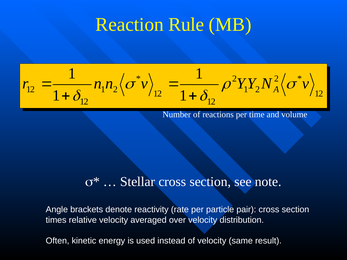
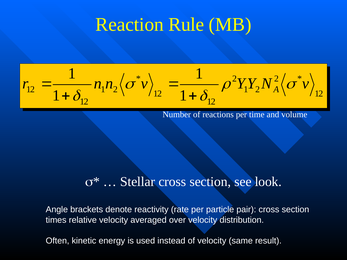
note: note -> look (268, 182)
